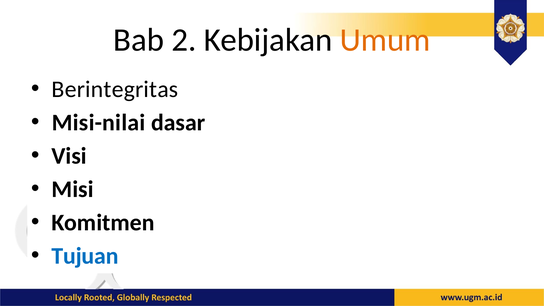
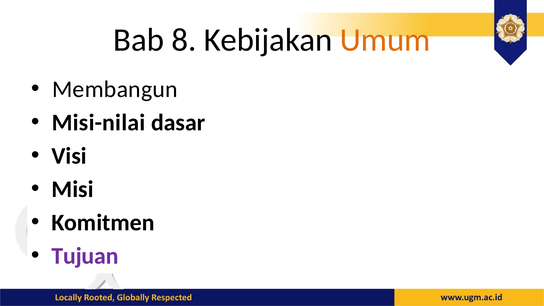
2: 2 -> 8 (184, 40)
Berintegritas: Berintegritas -> Membangun (115, 89)
Tujuan colour: blue -> purple (85, 256)
